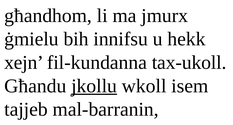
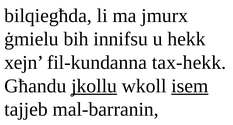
għandhom: għandhom -> bilqiegħda (48, 16)
tax-ukoll: tax-ukoll -> tax-hekk (189, 63)
isem underline: none -> present (190, 86)
